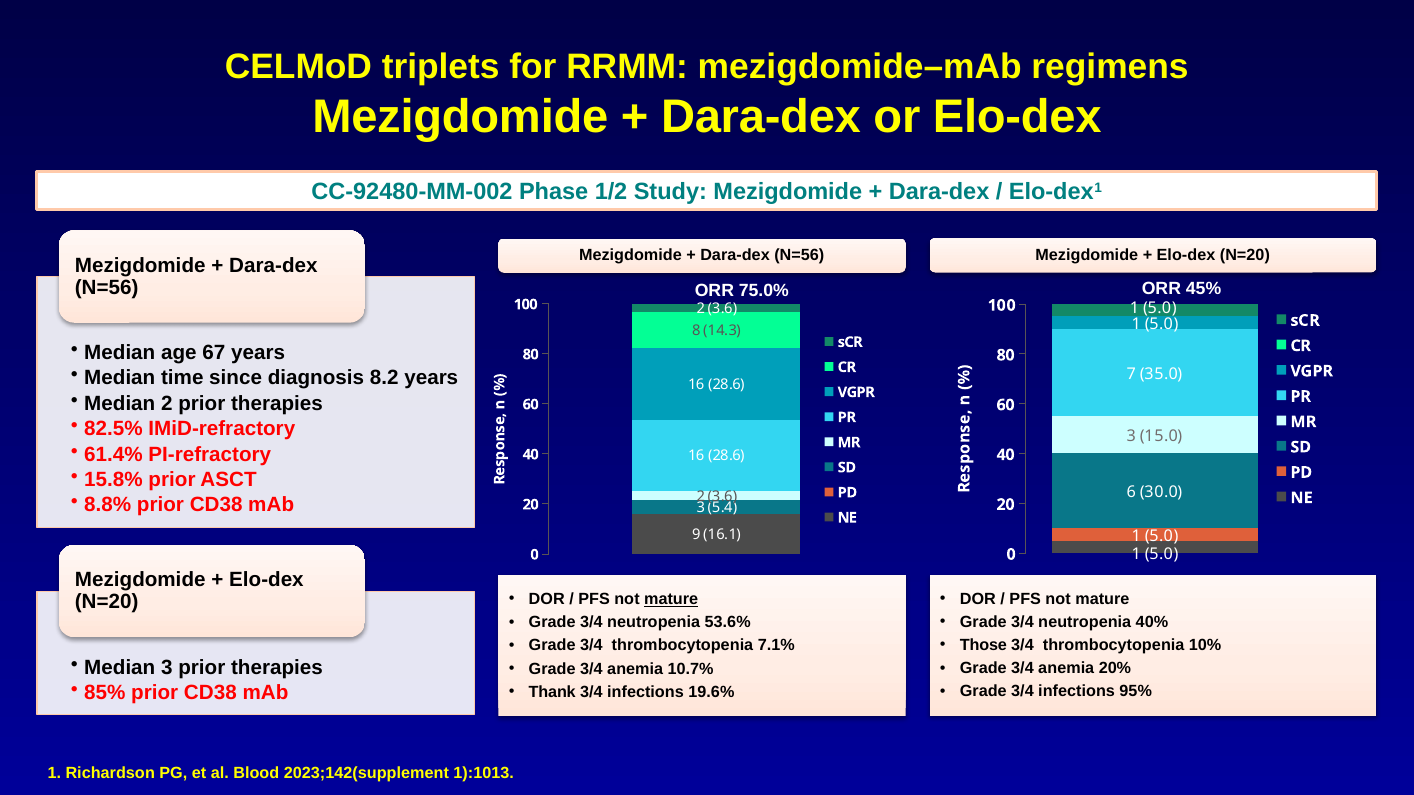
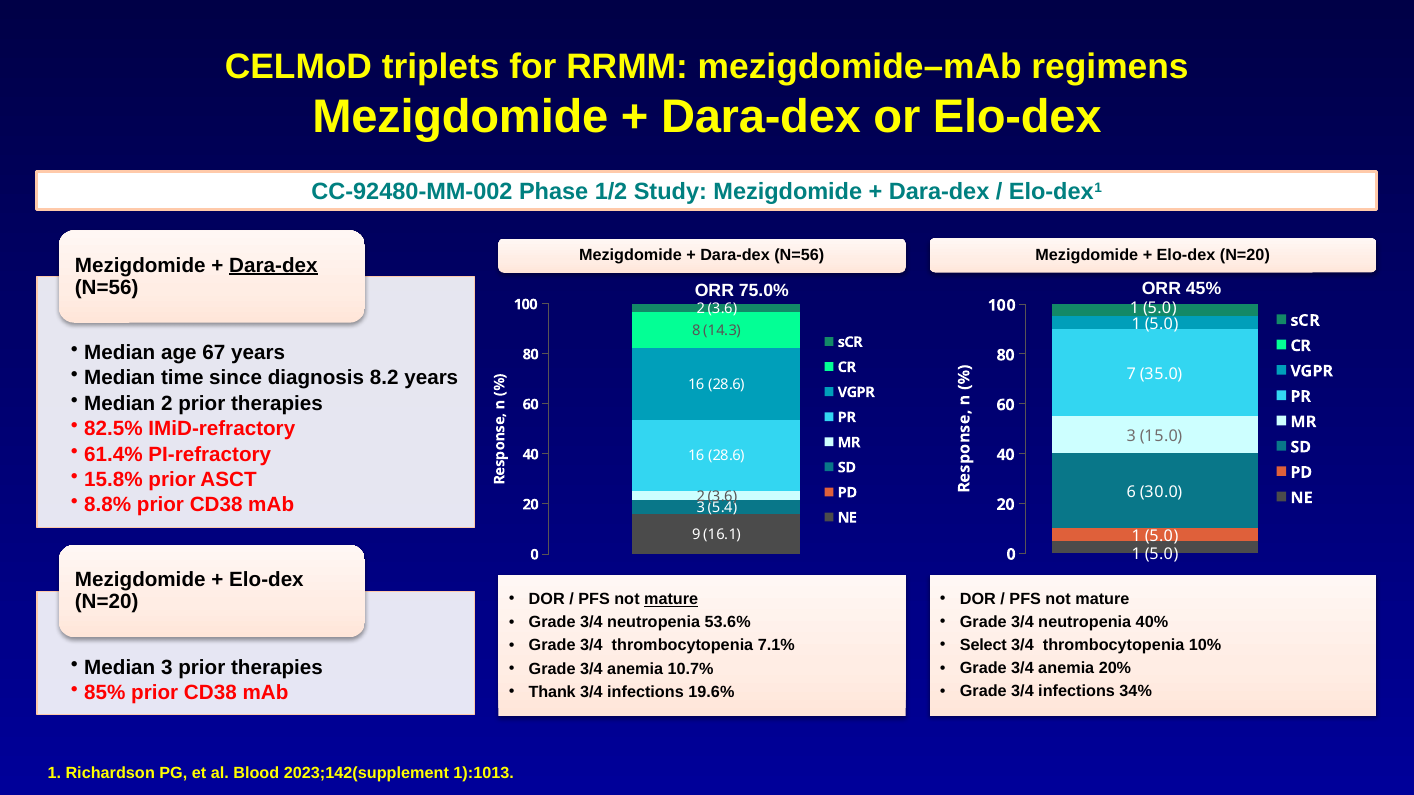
Dara-dex underline: none -> present (273, 265)
Those: Those -> Select (983, 646)
95%: 95% -> 34% (1136, 692)
